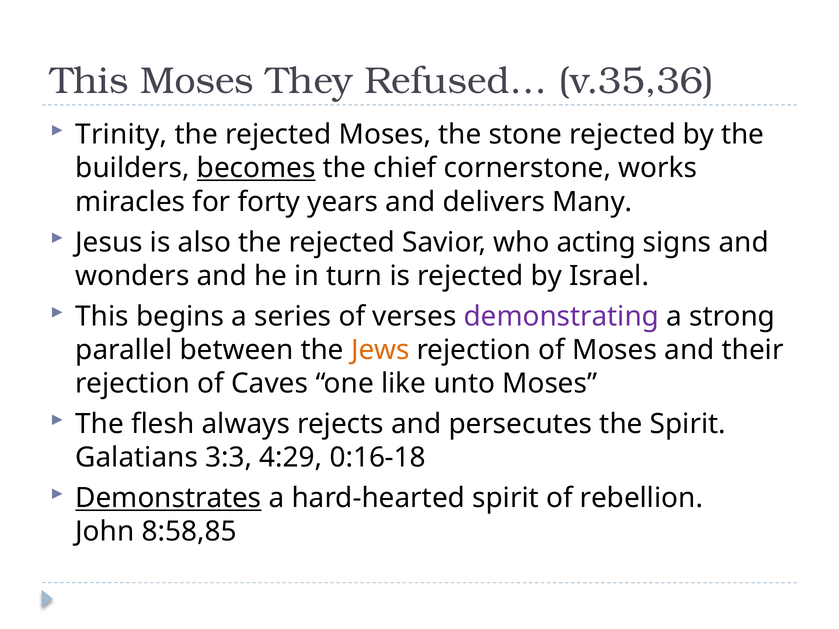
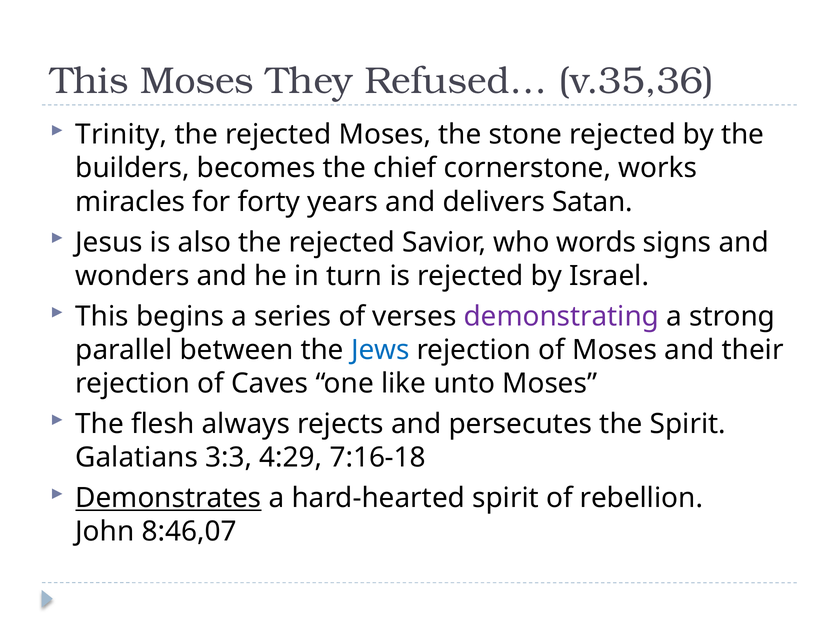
becomes underline: present -> none (256, 168)
Many: Many -> Satan (592, 202)
acting: acting -> words (596, 242)
Jews colour: orange -> blue (380, 350)
0:16-18: 0:16-18 -> 7:16-18 (378, 458)
8:58,85: 8:58,85 -> 8:46,07 (189, 532)
